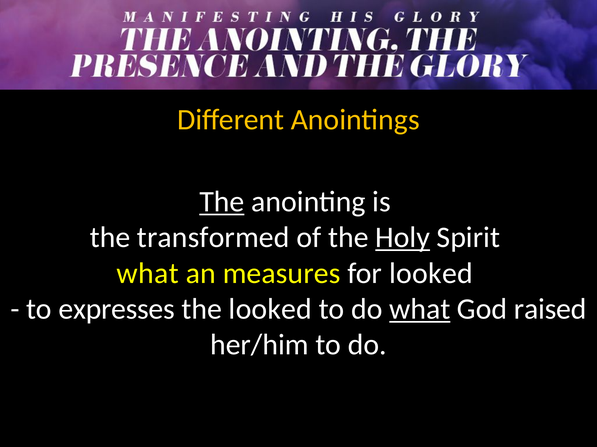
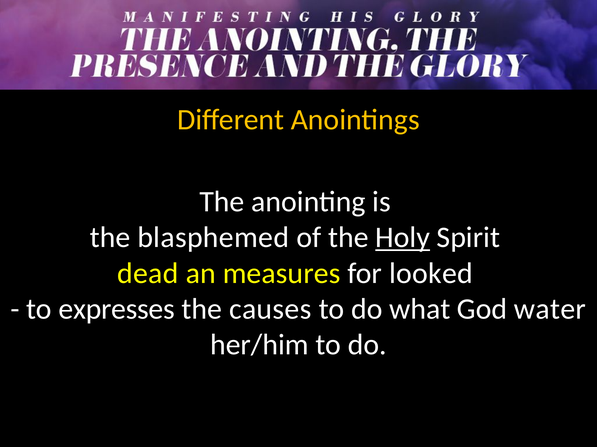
The underline: present -> none (222, 202)
transformed: transformed -> blasphemed (213, 238)
what: what -> dead (148, 274)
the looked: looked -> causes (270, 309)
what underline: present -> none (420, 309)
raised: raised -> water (550, 309)
